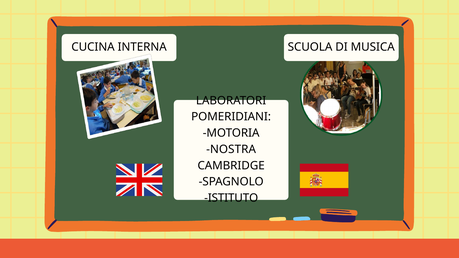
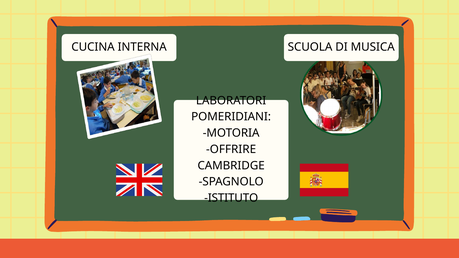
NOSTRA: NOSTRA -> OFFRIRE (231, 149)
